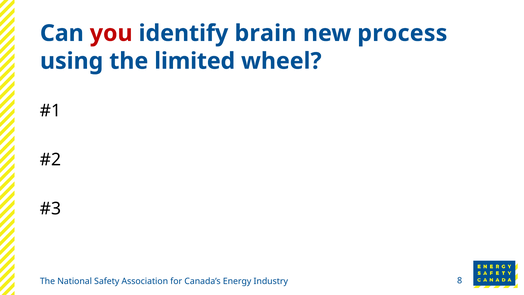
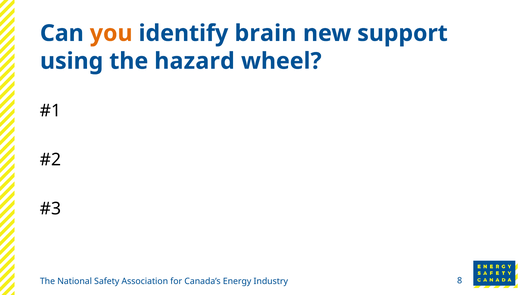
you colour: red -> orange (111, 33)
process: process -> support (403, 33)
limited: limited -> hazard (195, 61)
